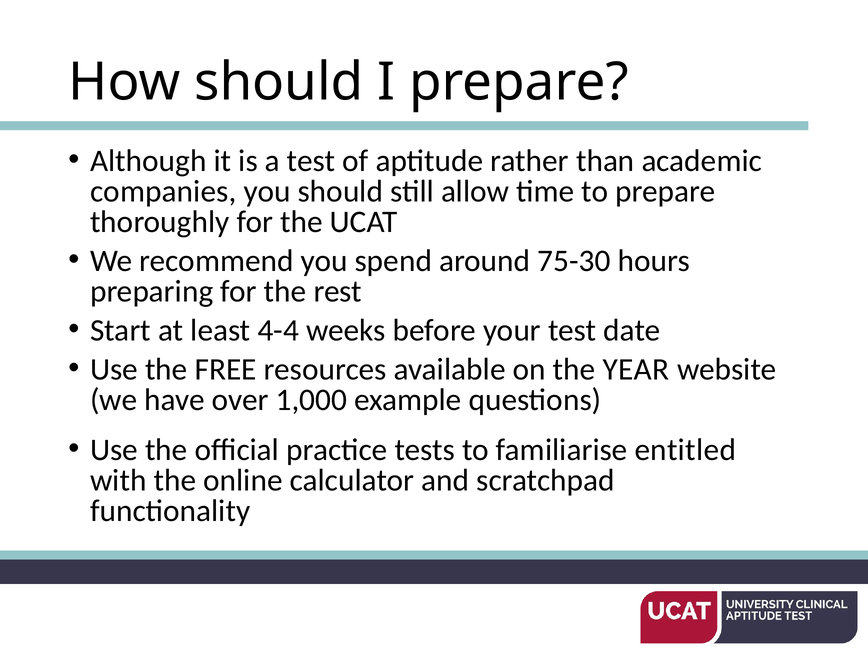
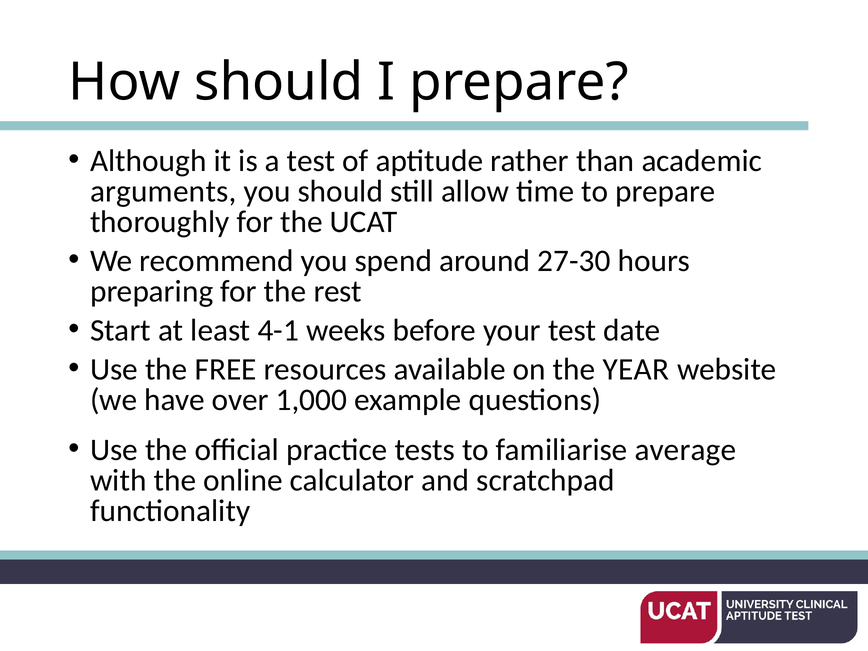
companies: companies -> arguments (163, 191)
75-30: 75-30 -> 27-30 (574, 261)
4-4: 4-4 -> 4-1 (278, 330)
entitled: entitled -> average (685, 450)
